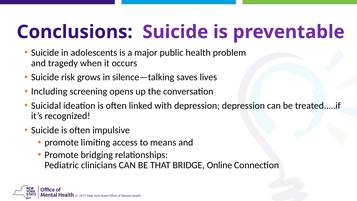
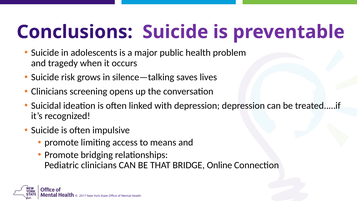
Including: Including -> Clinicians (49, 91)
